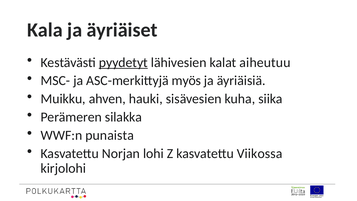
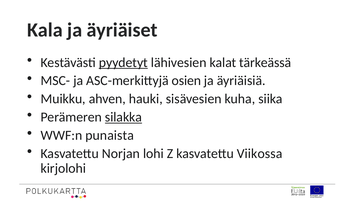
aiheutuu: aiheutuu -> tärkeässä (265, 62)
myös: myös -> osien (186, 81)
silakka underline: none -> present (123, 117)
